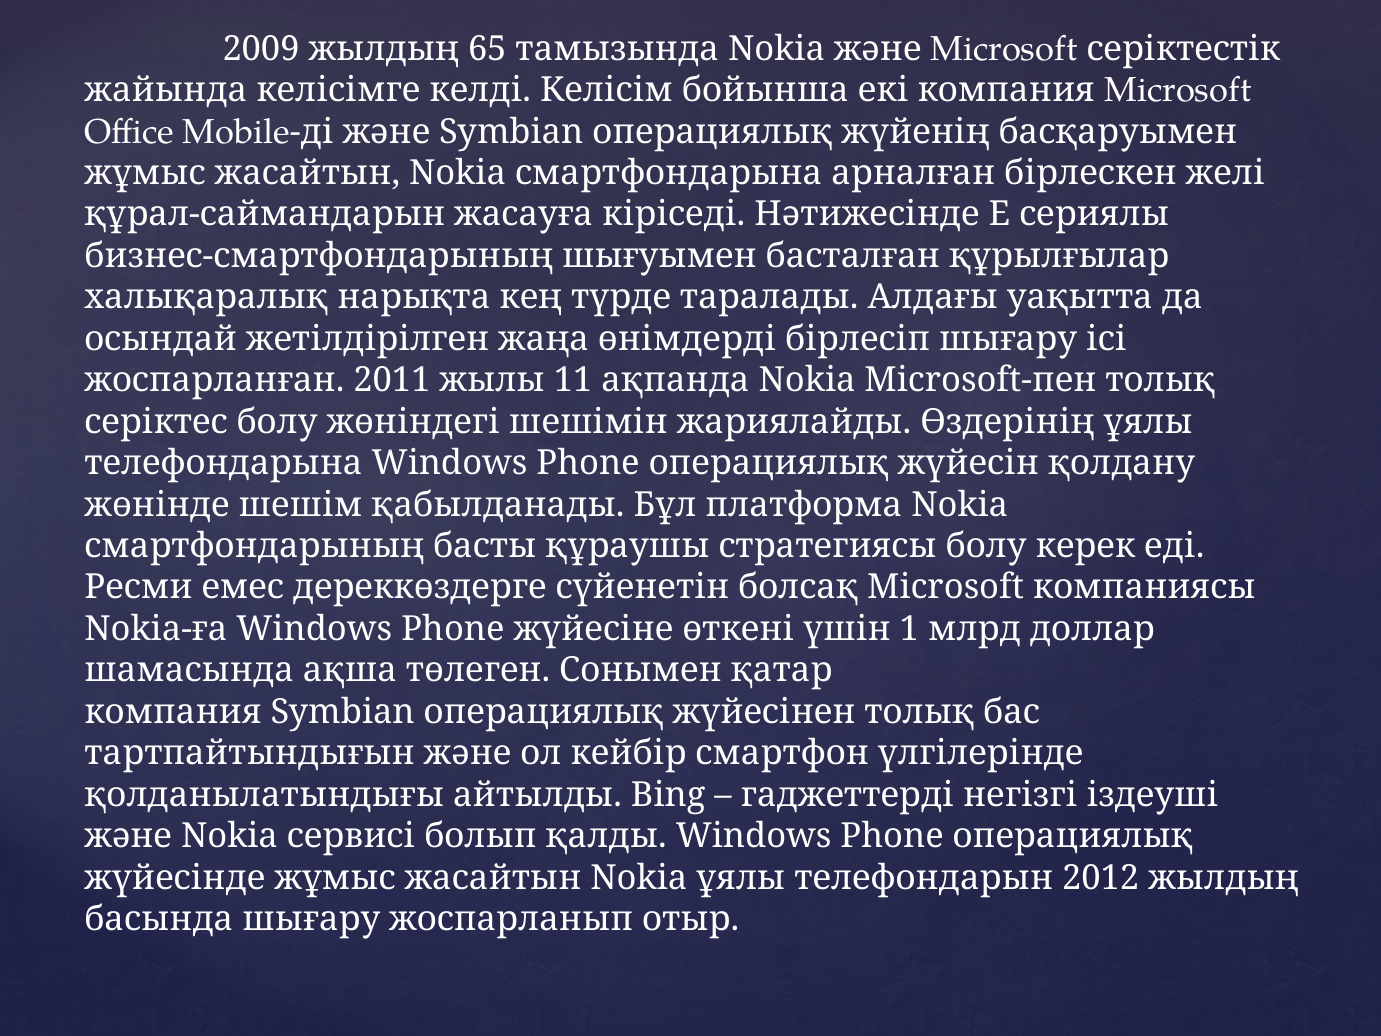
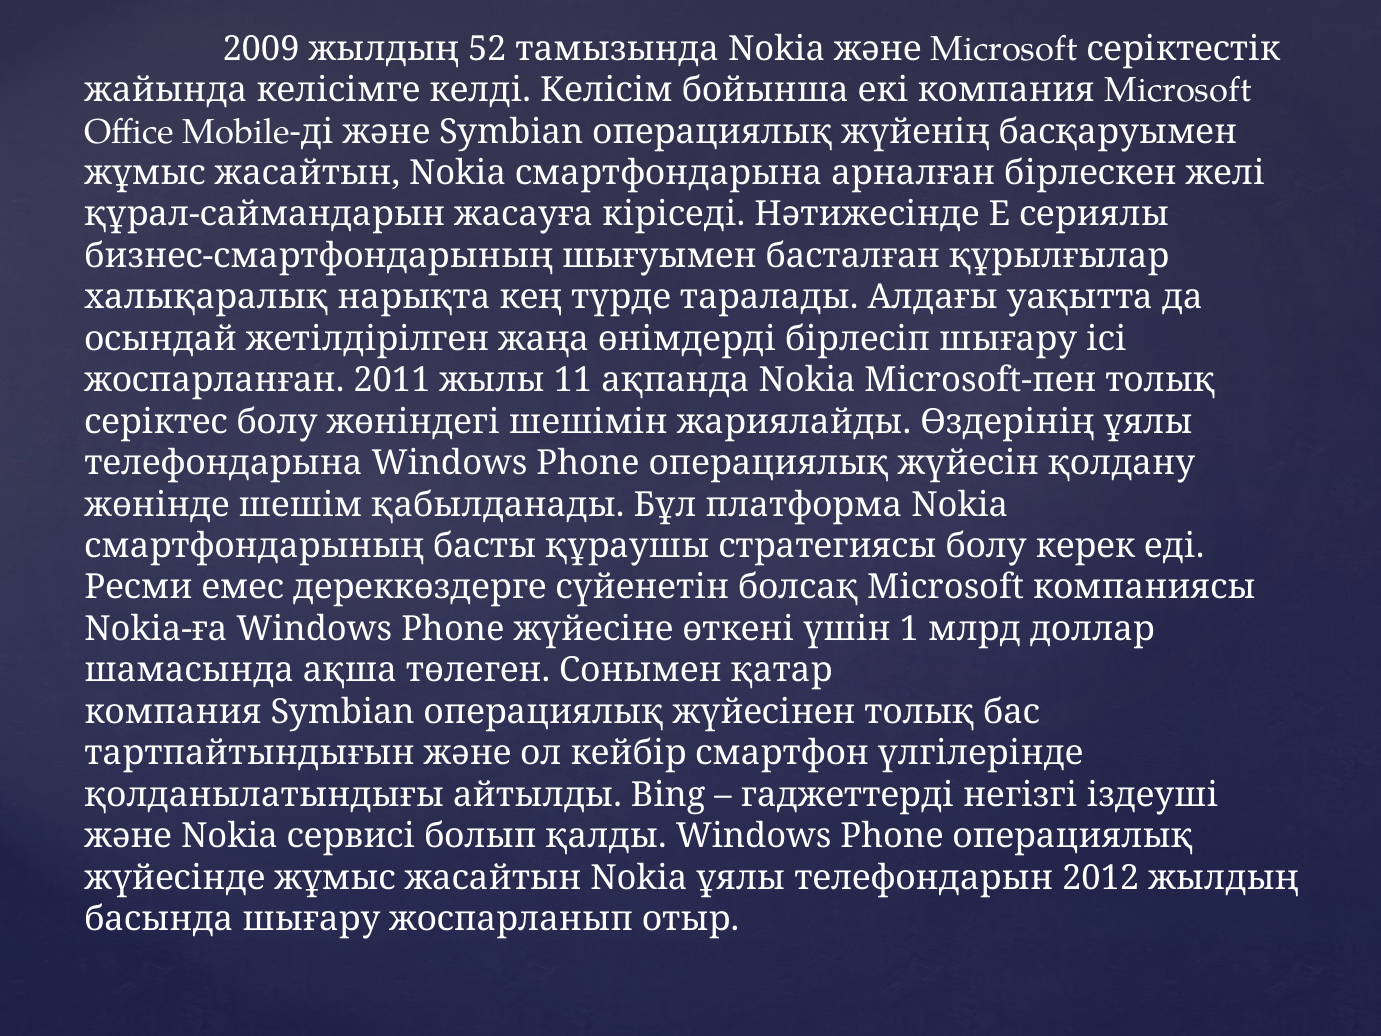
65: 65 -> 52 (487, 49)
